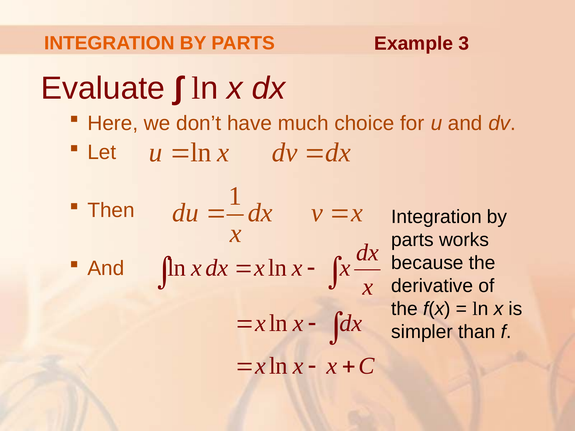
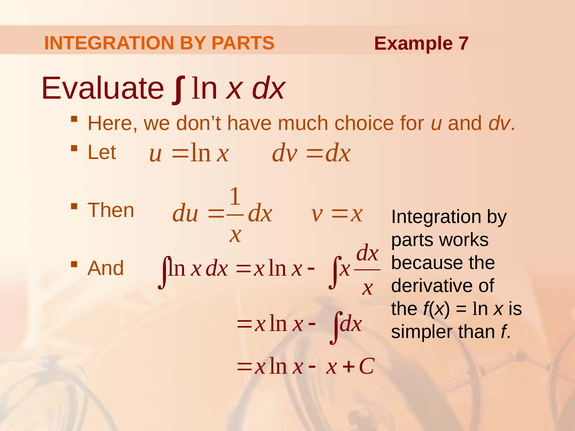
3: 3 -> 7 (464, 44)
